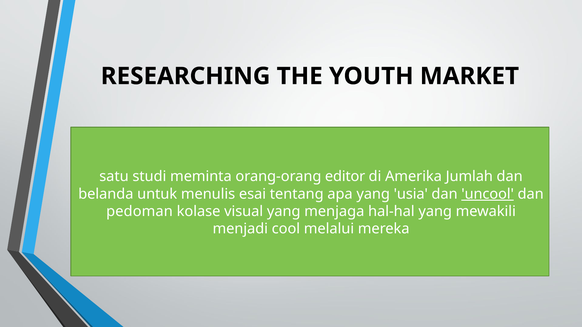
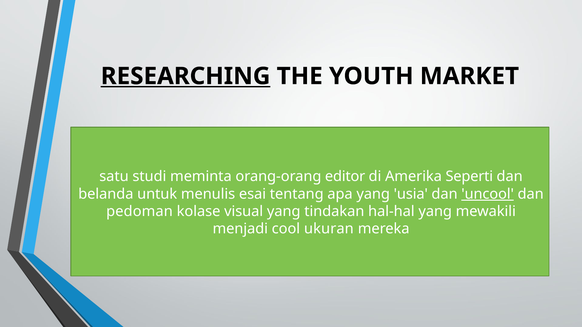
RESEARCHING underline: none -> present (186, 76)
Jumlah: Jumlah -> Seperti (469, 177)
menjaga: menjaga -> tindakan (334, 212)
melalui: melalui -> ukuran (329, 229)
